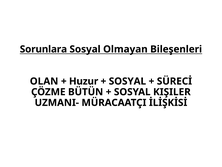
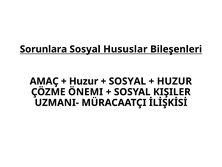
Olmayan: Olmayan -> Hususlar (125, 49)
OLAN: OLAN -> AMAÇ (44, 81)
SÜRECİ: SÜRECİ -> HUZUR (174, 81)
BÜTÜN: BÜTÜN -> ÖNEMI (86, 92)
